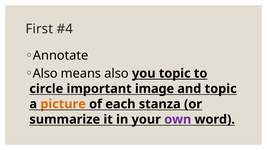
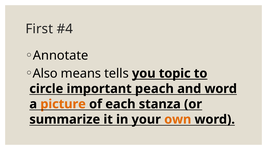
means also: also -> tells (117, 73)
image: image -> peach (154, 89)
and topic: topic -> word (221, 89)
own colour: purple -> orange (178, 120)
